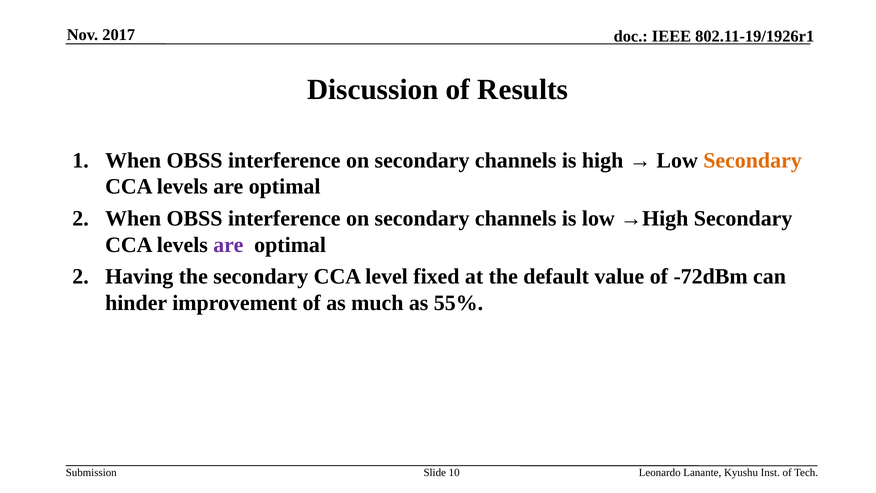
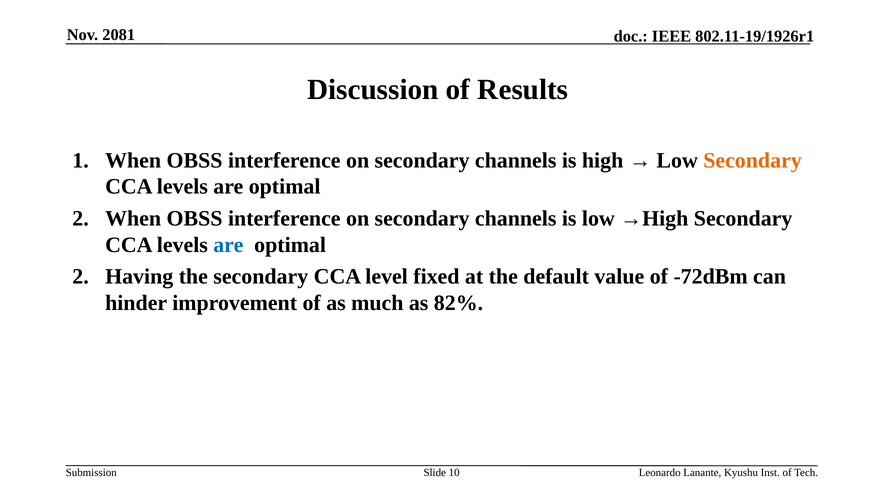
2017: 2017 -> 2081 (119, 35)
are colour: purple -> blue (228, 245)
55%: 55% -> 82% (459, 303)
